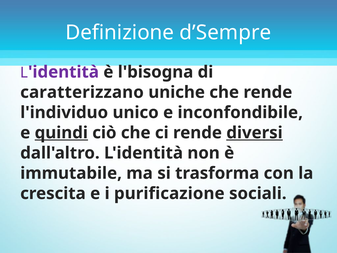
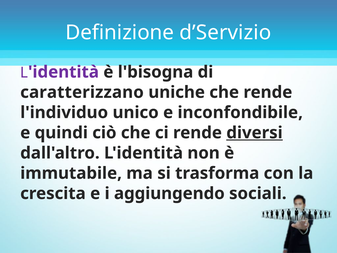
d’Sempre: d’Sempre -> d’Servizio (225, 33)
quindi underline: present -> none (61, 133)
purificazione: purificazione -> aggiungendo (169, 193)
